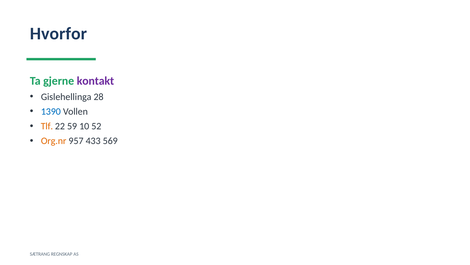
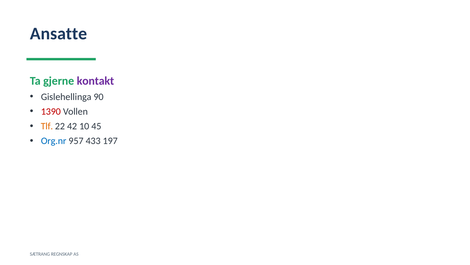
Hvorfor: Hvorfor -> Ansatte (58, 34)
28: 28 -> 90 (99, 97)
1390 colour: blue -> red (51, 111)
59: 59 -> 42 (72, 126)
52: 52 -> 45 (96, 126)
Org.nr colour: orange -> blue (54, 141)
569: 569 -> 197 (110, 141)
